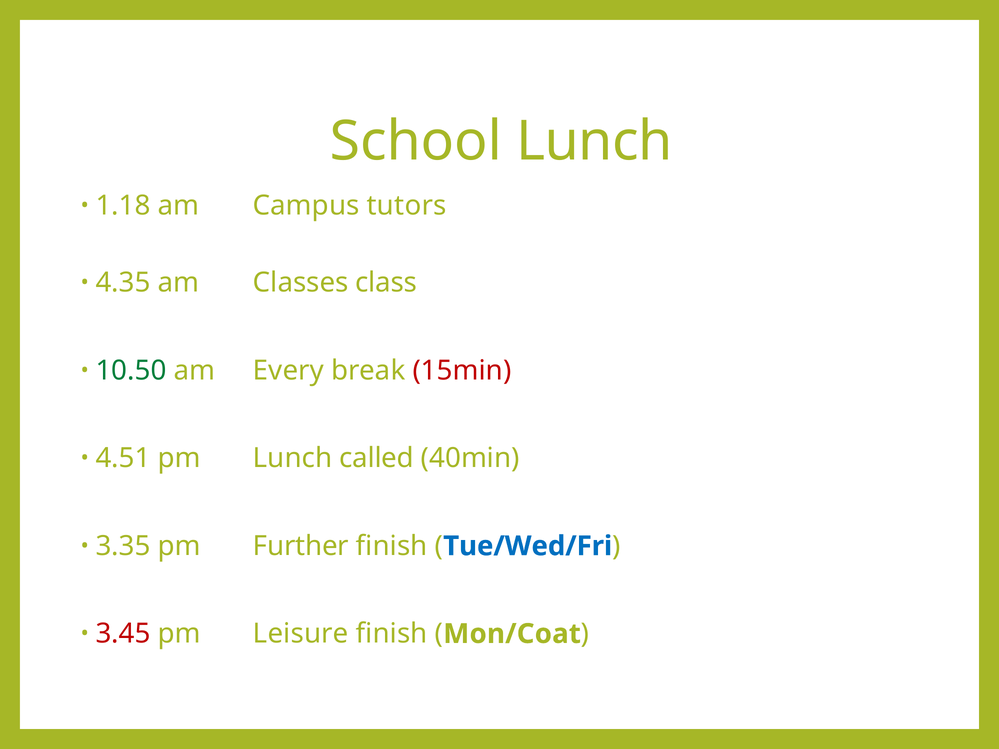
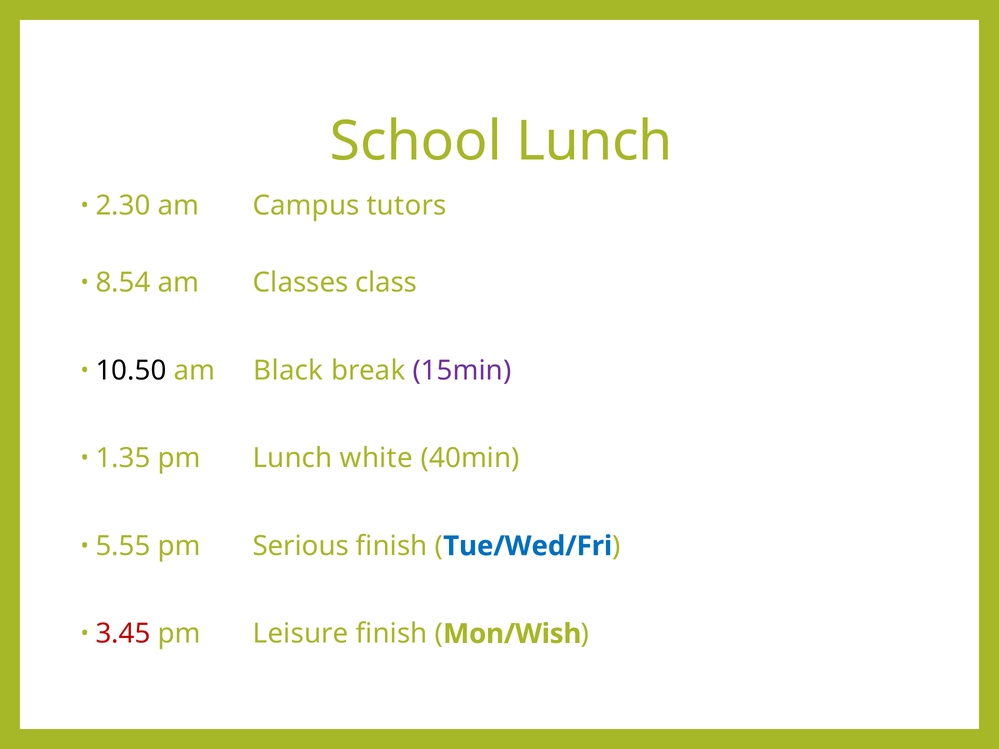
1.18: 1.18 -> 2.30 (123, 206)
4.35: 4.35 -> 8.54 (123, 283)
10.50 colour: green -> black (131, 371)
Every: Every -> Black (288, 371)
15min colour: red -> purple (462, 371)
4.51: 4.51 -> 1.35 (123, 458)
called: called -> white (376, 458)
3.35: 3.35 -> 5.55 (123, 546)
Further: Further -> Serious (301, 546)
Mon/Coat: Mon/Coat -> Mon/Wish (512, 634)
